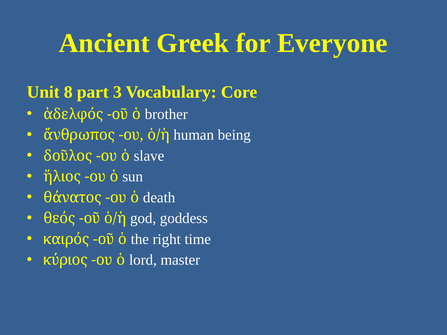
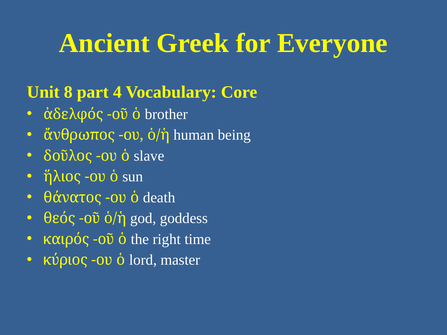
3: 3 -> 4 (117, 92)
